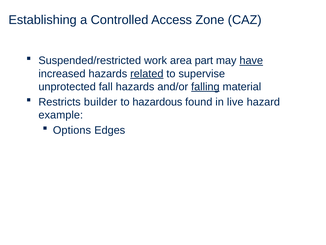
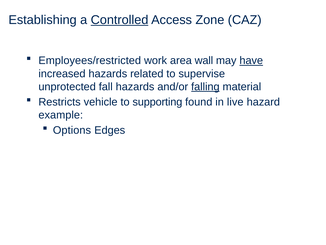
Controlled underline: none -> present (120, 20)
Suspended/restricted: Suspended/restricted -> Employees/restricted (90, 61)
part: part -> wall (204, 61)
related underline: present -> none (147, 74)
builder: builder -> vehicle (101, 102)
hazardous: hazardous -> supporting (157, 102)
